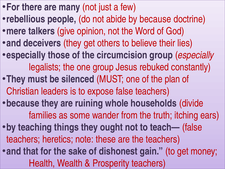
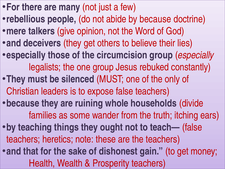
plan: plan -> only (172, 79)
